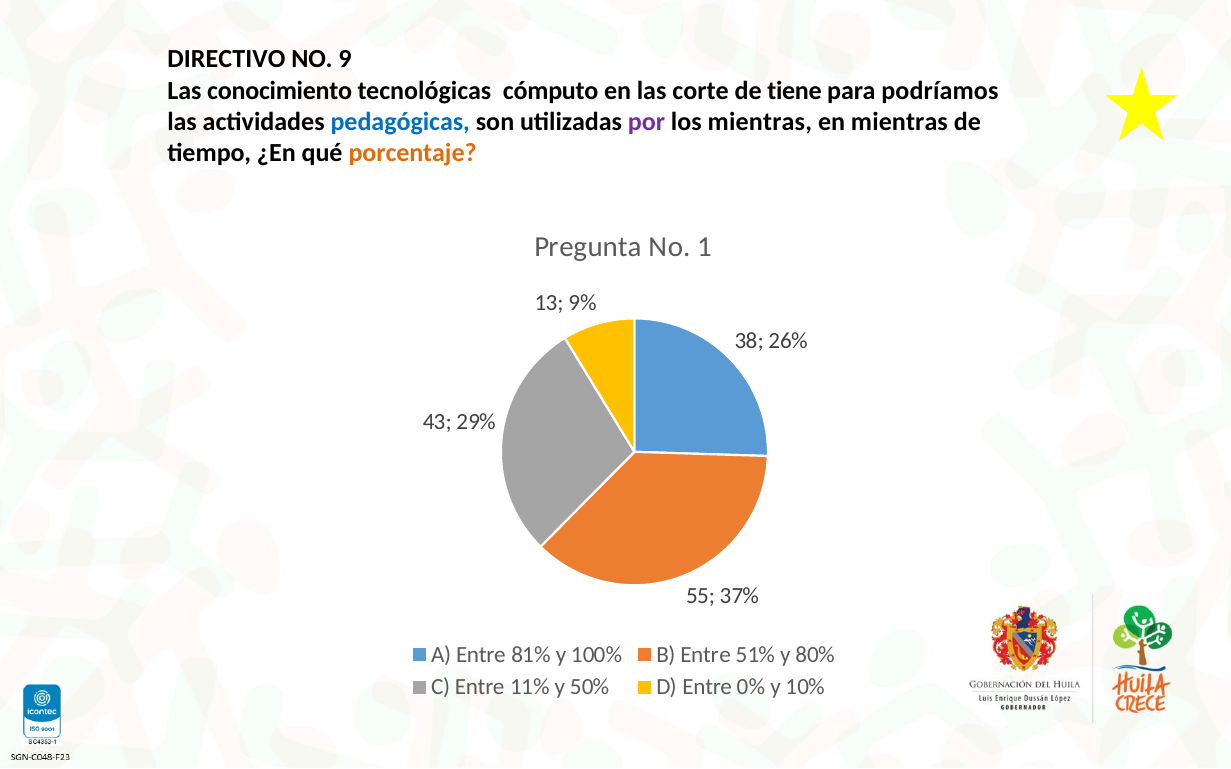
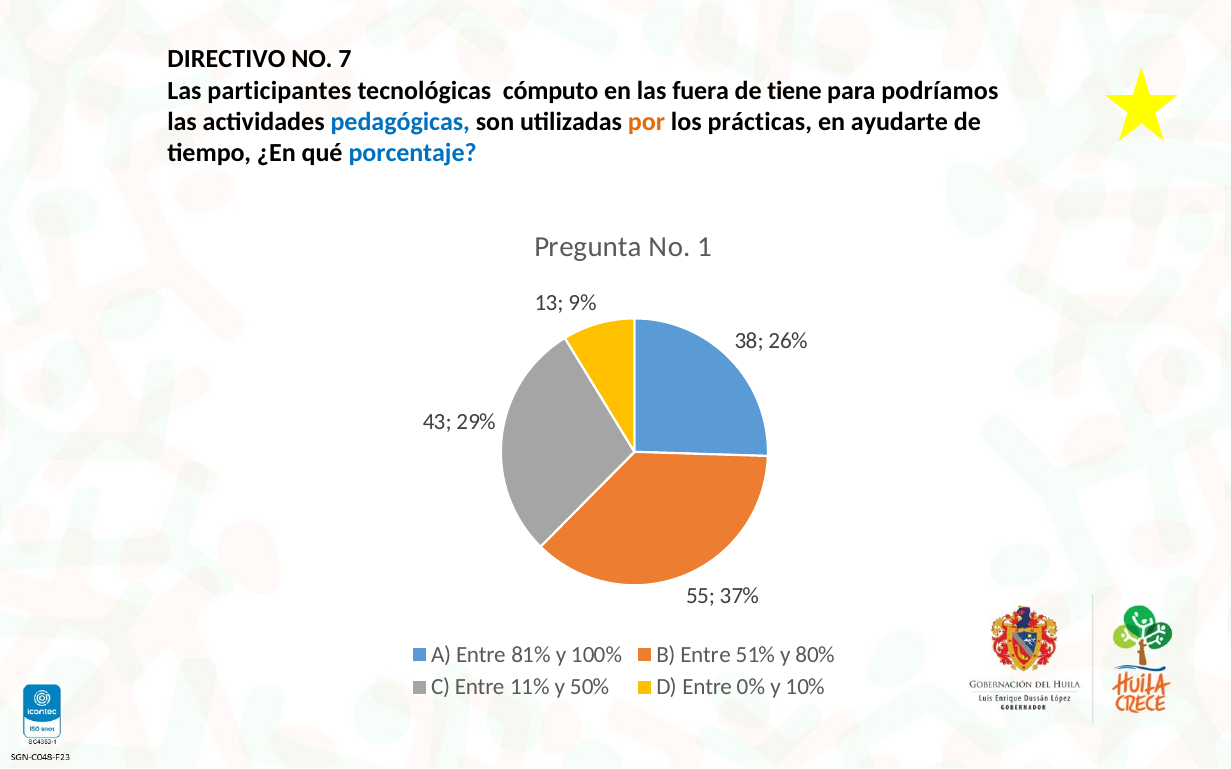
9: 9 -> 7 (345, 59)
conocimiento: conocimiento -> participantes (279, 91)
corte: corte -> fuera (701, 91)
por colour: purple -> orange (646, 122)
los mientras: mientras -> prácticas (760, 122)
en mientras: mientras -> ayudarte (899, 122)
porcentaje colour: orange -> blue (413, 153)
